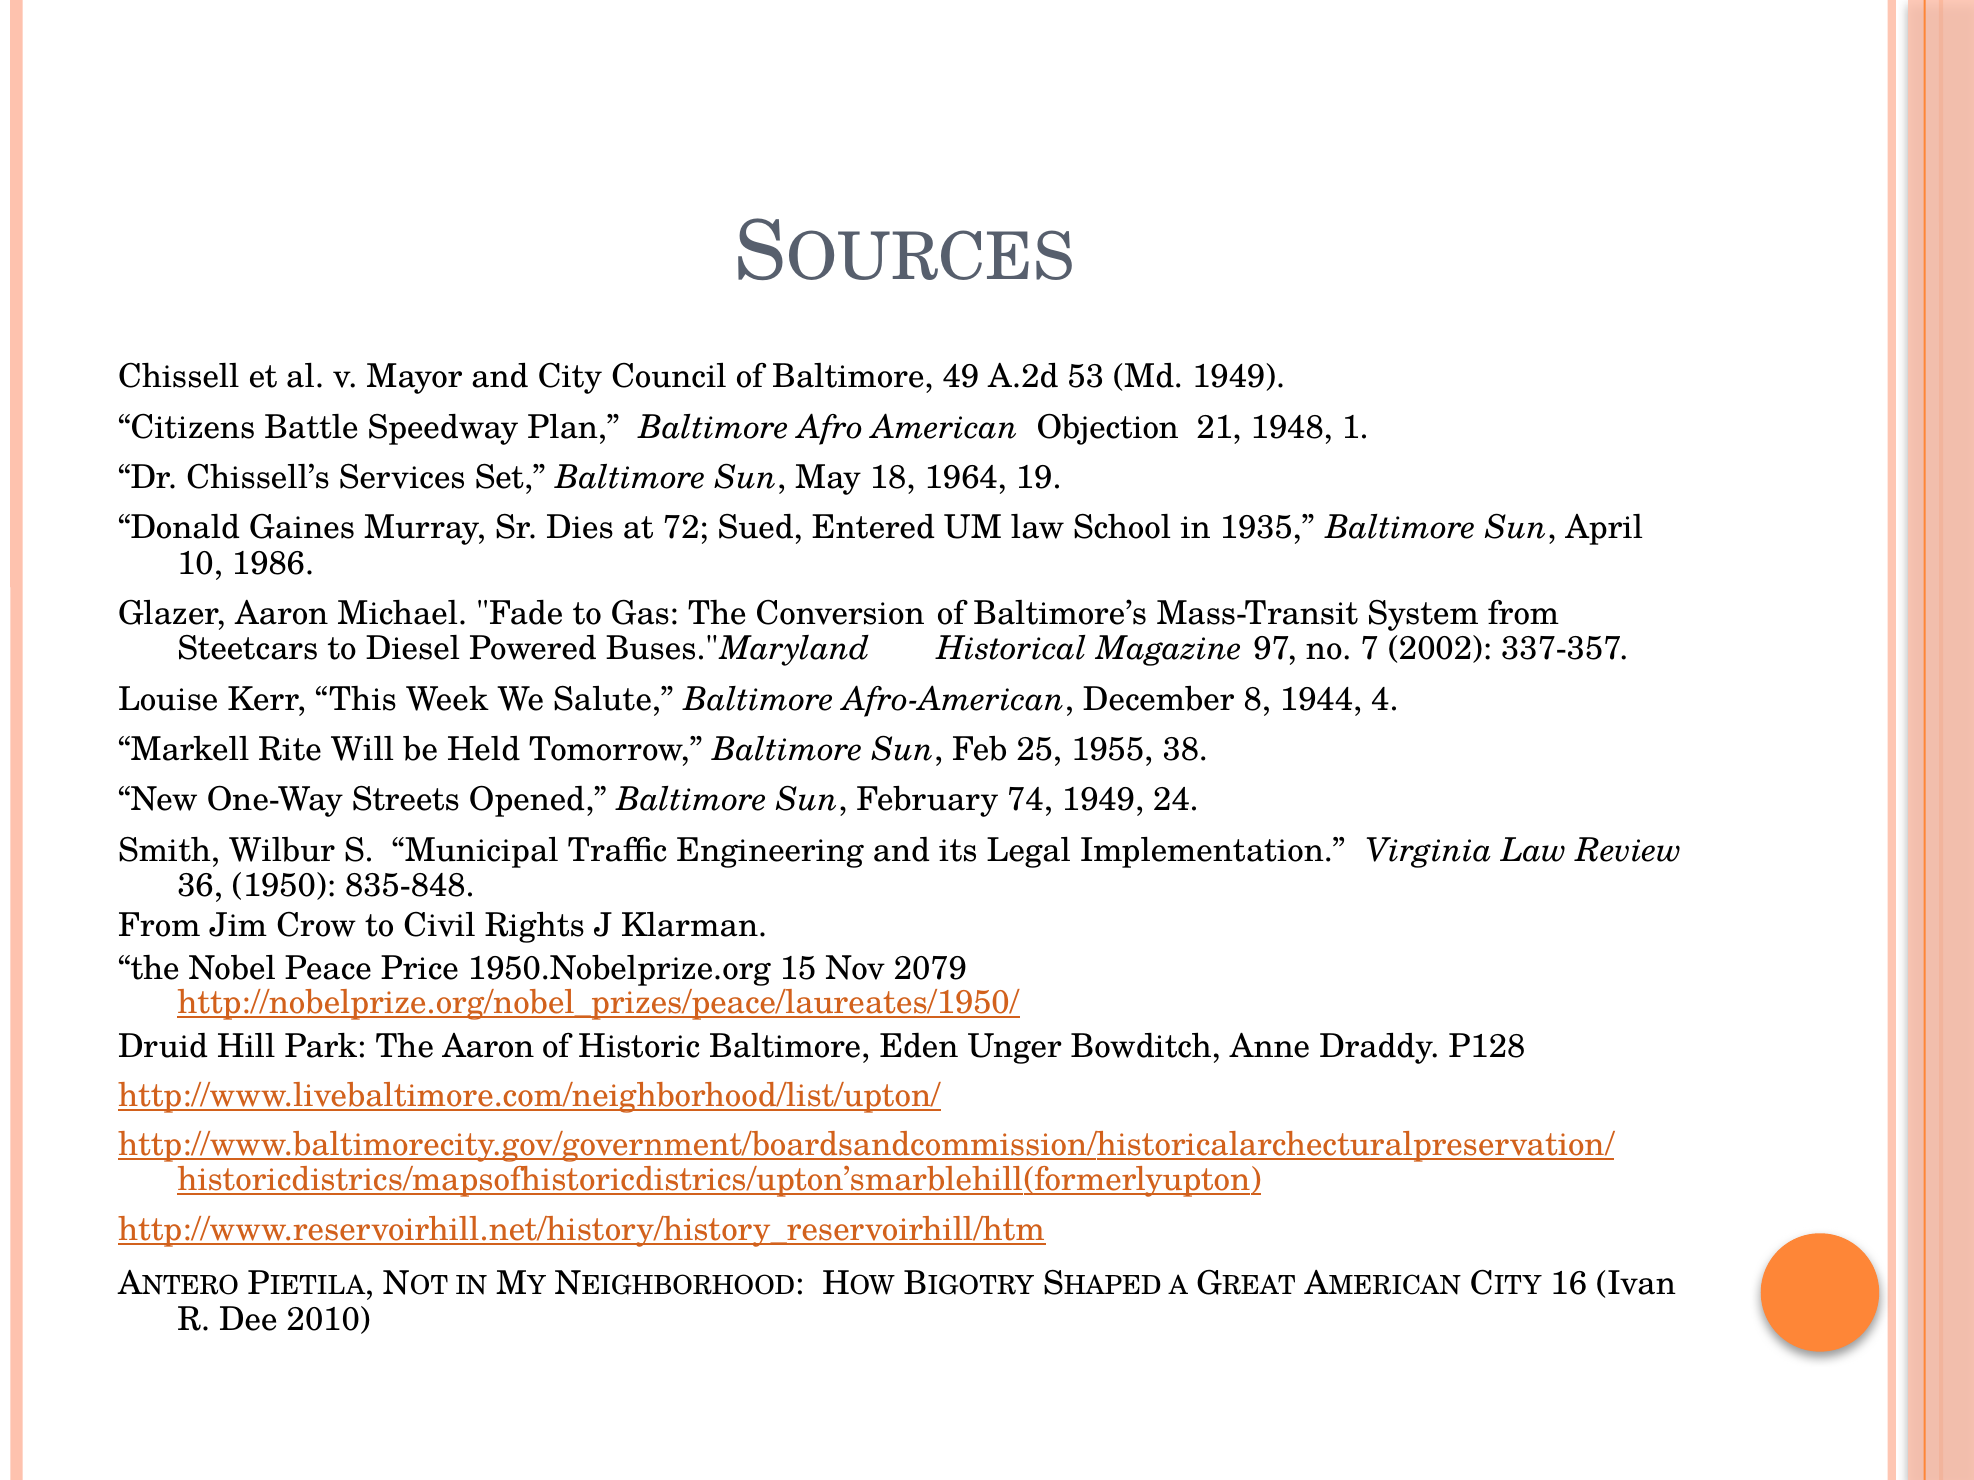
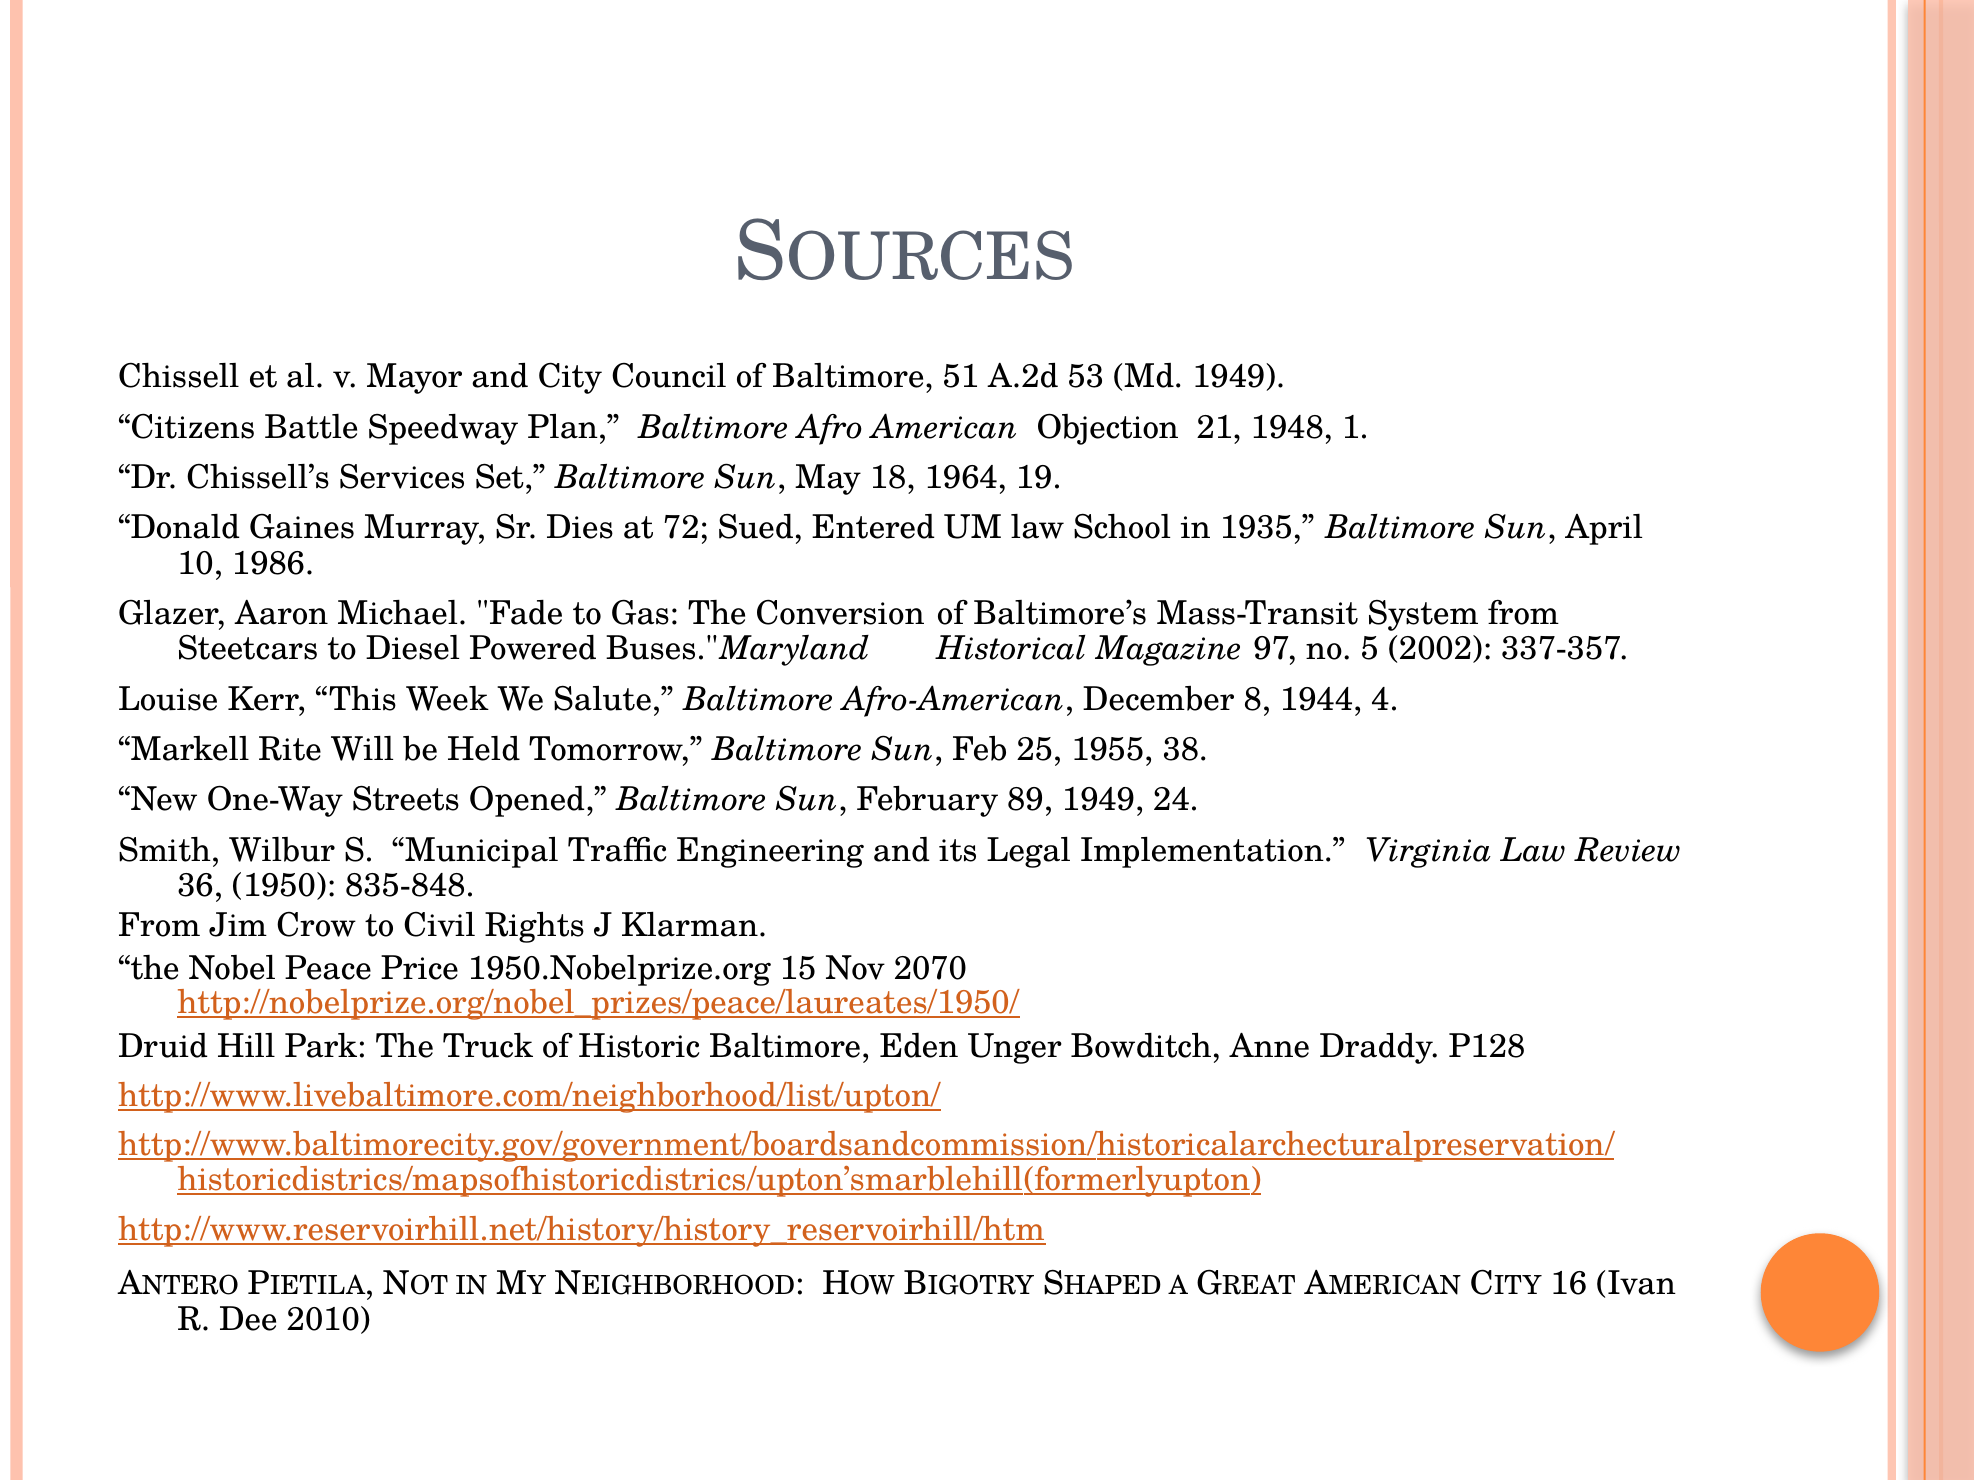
49: 49 -> 51 (961, 377)
7: 7 -> 5 (1370, 649)
74: 74 -> 89 (1030, 800)
2079: 2079 -> 2070 (930, 969)
The Aaron: Aaron -> Truck (488, 1047)
